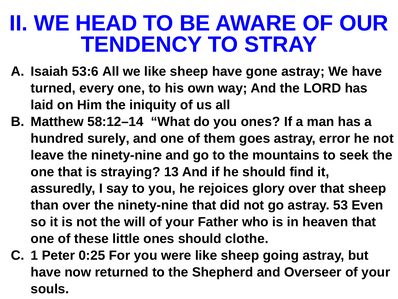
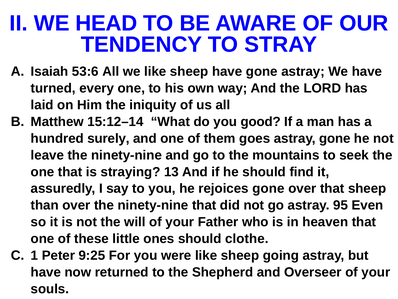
58:12–14: 58:12–14 -> 15:12–14 (115, 121)
you ones: ones -> good (261, 121)
astray error: error -> gone (335, 138)
rejoices glory: glory -> gone (268, 188)
53: 53 -> 95 (341, 205)
0:25: 0:25 -> 9:25 (92, 255)
